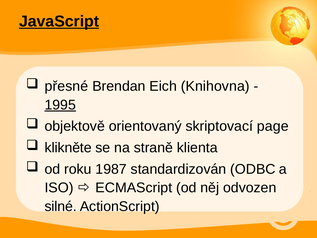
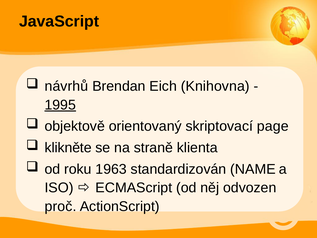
JavaScript underline: present -> none (59, 21)
přesné: přesné -> návrhů (66, 86)
1987: 1987 -> 1963 (111, 169)
ODBC: ODBC -> NAME (253, 169)
silné: silné -> proč (61, 206)
